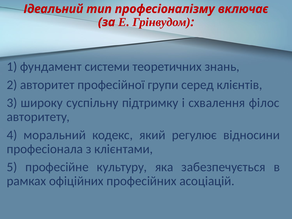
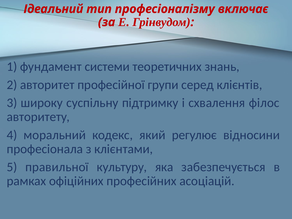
професійне: професійне -> правильної (57, 167)
